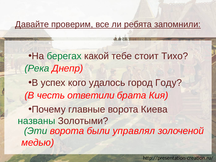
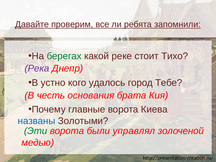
тебе: тебе -> реке (122, 56)
Река colour: green -> purple (37, 68)
успех: успех -> устно (53, 83)
Году: Году -> Тебе (169, 83)
ответили: ответили -> основания (91, 95)
названы colour: green -> blue (37, 121)
